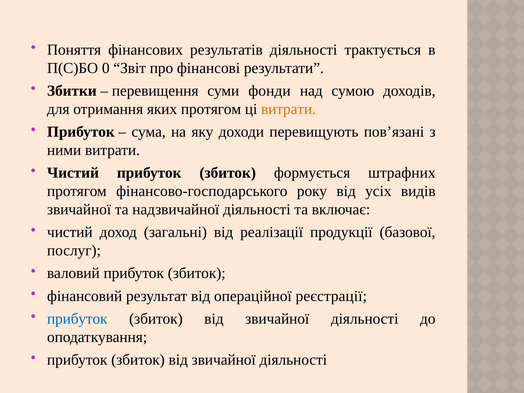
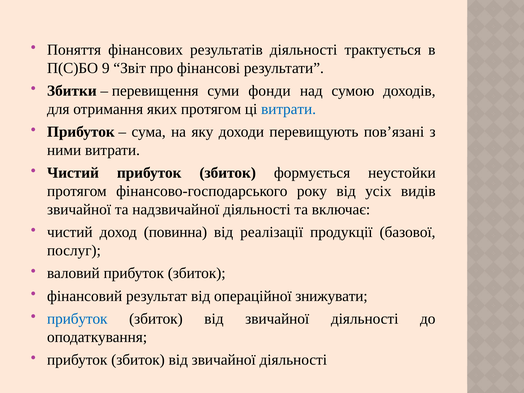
0: 0 -> 9 (106, 68)
витрати colour: orange -> blue (289, 109)
штрафних: штрафних -> неустойки (402, 173)
загальні: загальні -> повинна (175, 232)
реєстрації: реєстрації -> знижувати (331, 296)
